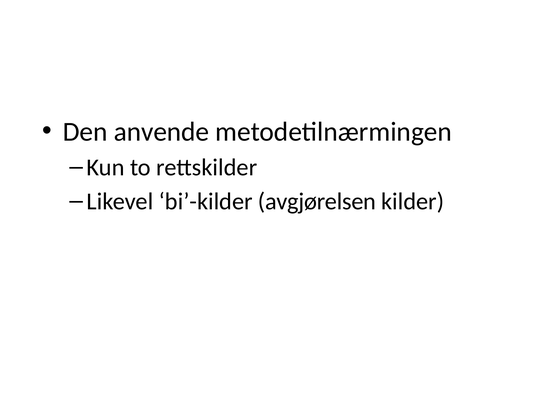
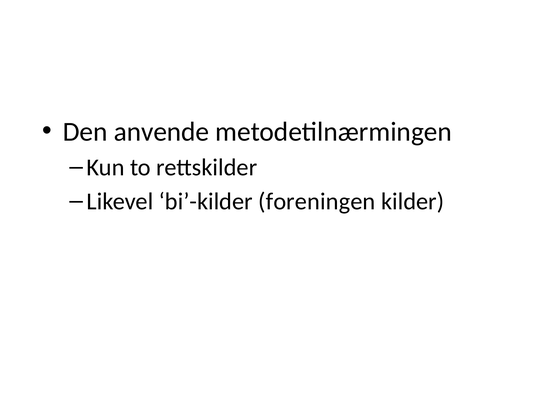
avgjørelsen: avgjørelsen -> foreningen (317, 201)
